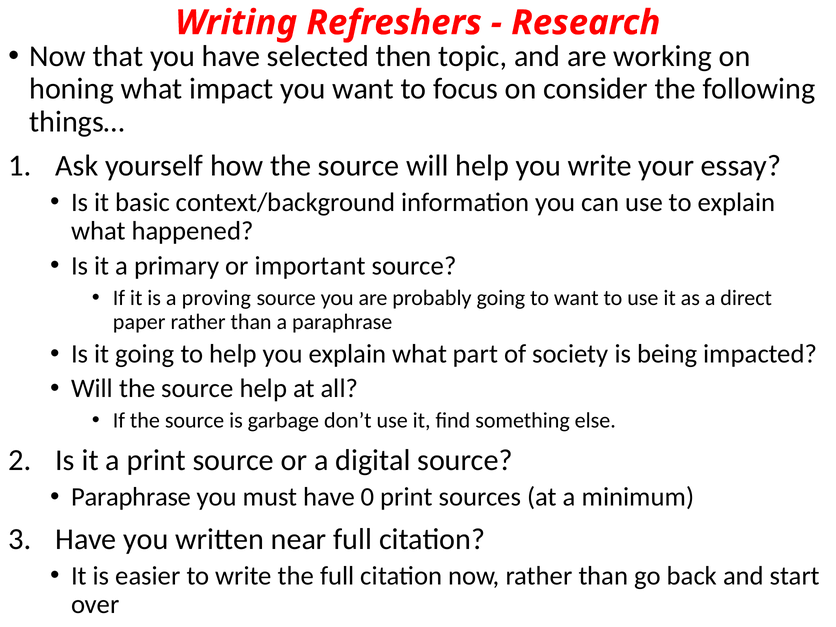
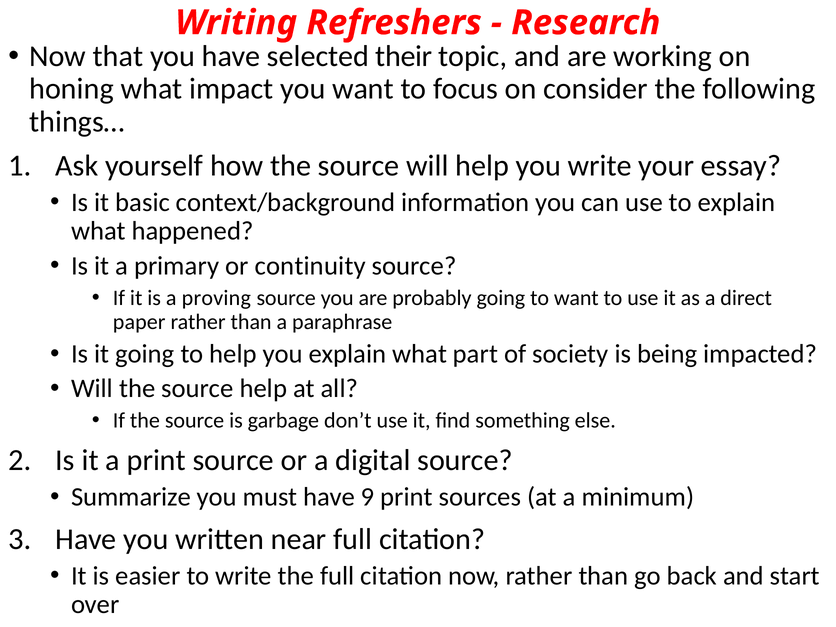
then: then -> their (404, 56)
important: important -> continuity (310, 266)
Paraphrase: Paraphrase -> Summarize (131, 497)
0: 0 -> 9 (368, 497)
